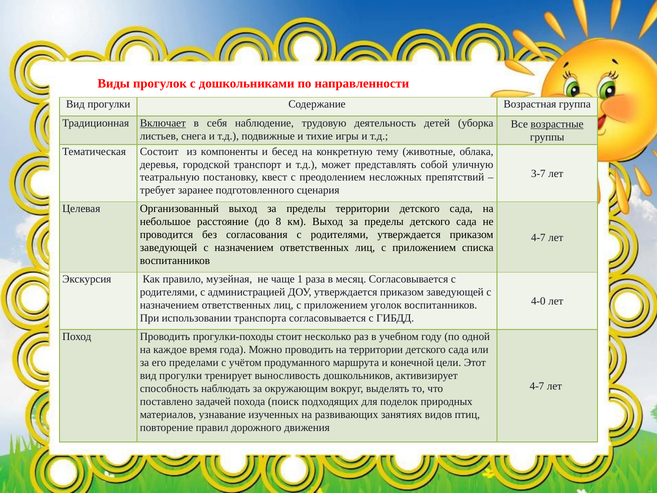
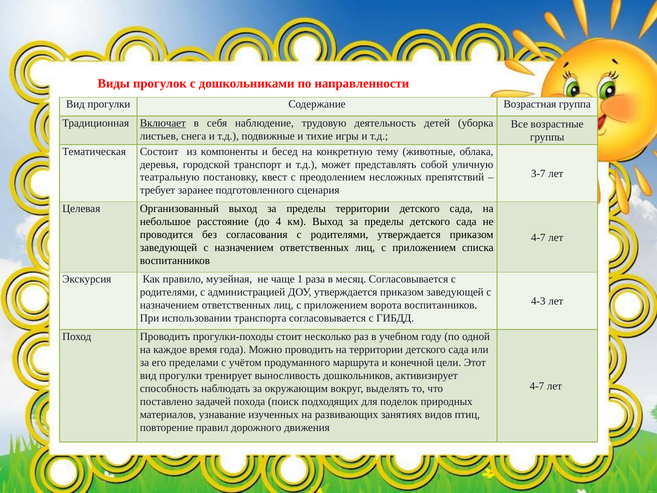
возрастные underline: present -> none (557, 124)
8: 8 -> 4 (278, 222)
4-0: 4-0 -> 4-3 (538, 301)
уголок: уголок -> ворота (386, 305)
